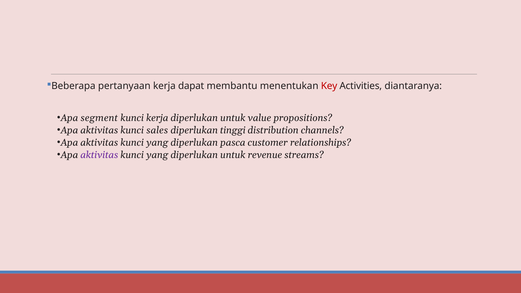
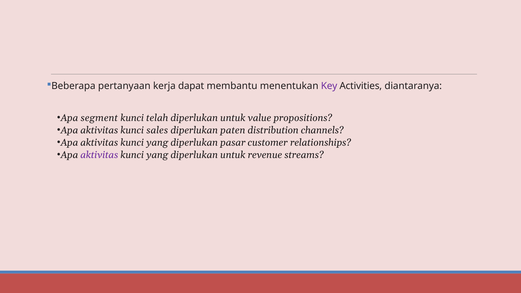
Key colour: red -> purple (329, 86)
kunci kerja: kerja -> telah (157, 118)
tinggi: tinggi -> paten (233, 130)
pasca: pasca -> pasar (233, 143)
